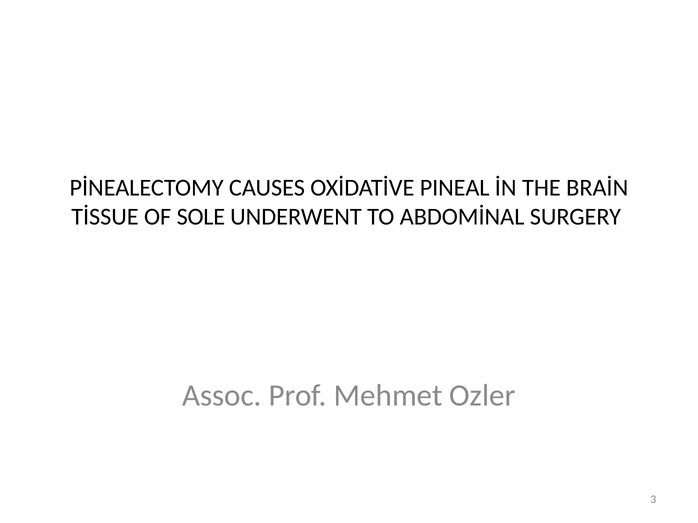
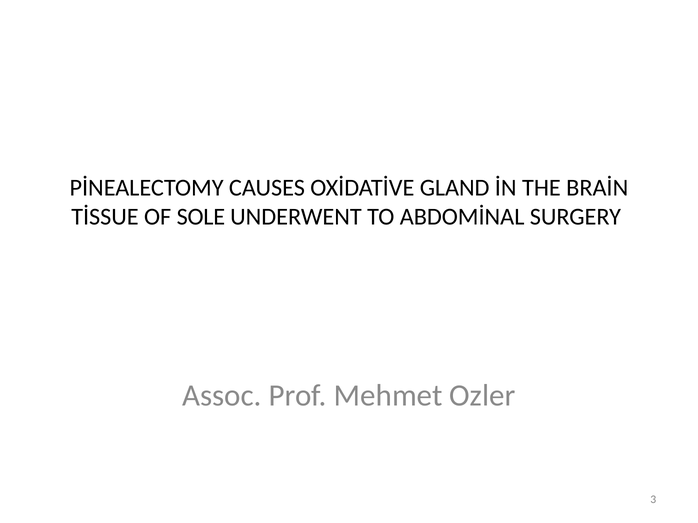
PINEAL: PINEAL -> GLAND (455, 188)
